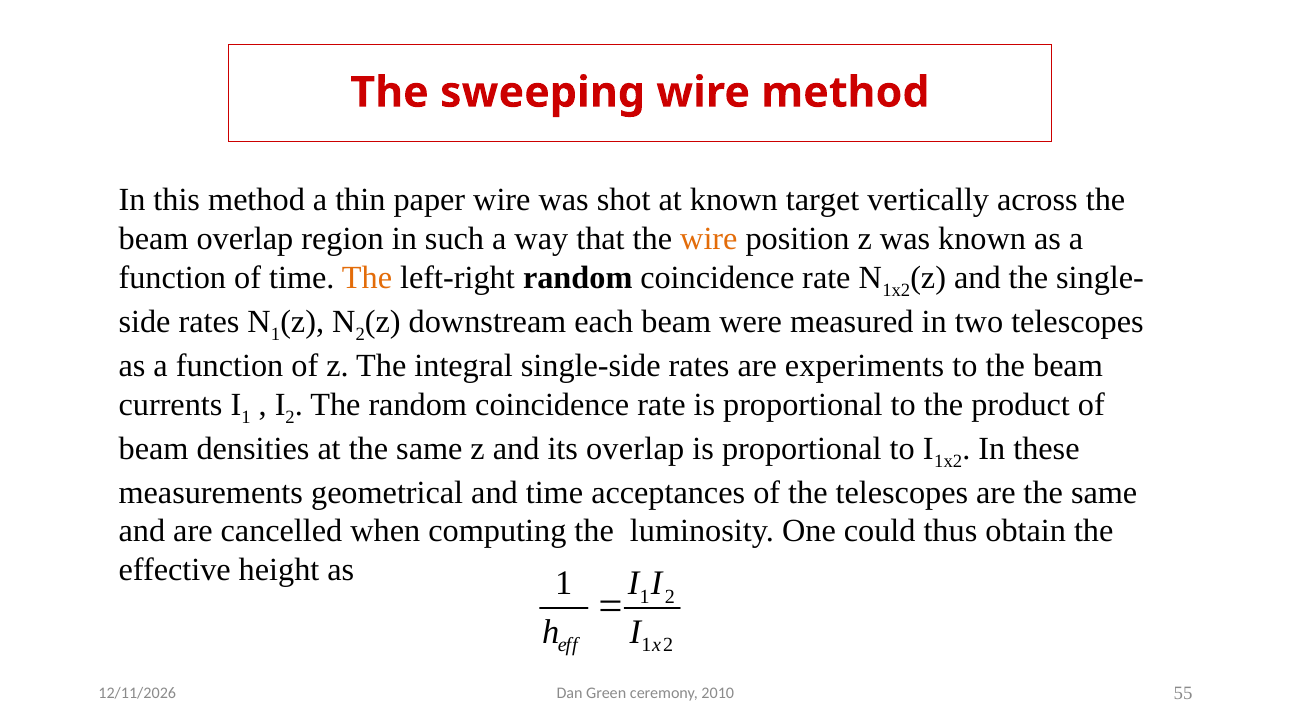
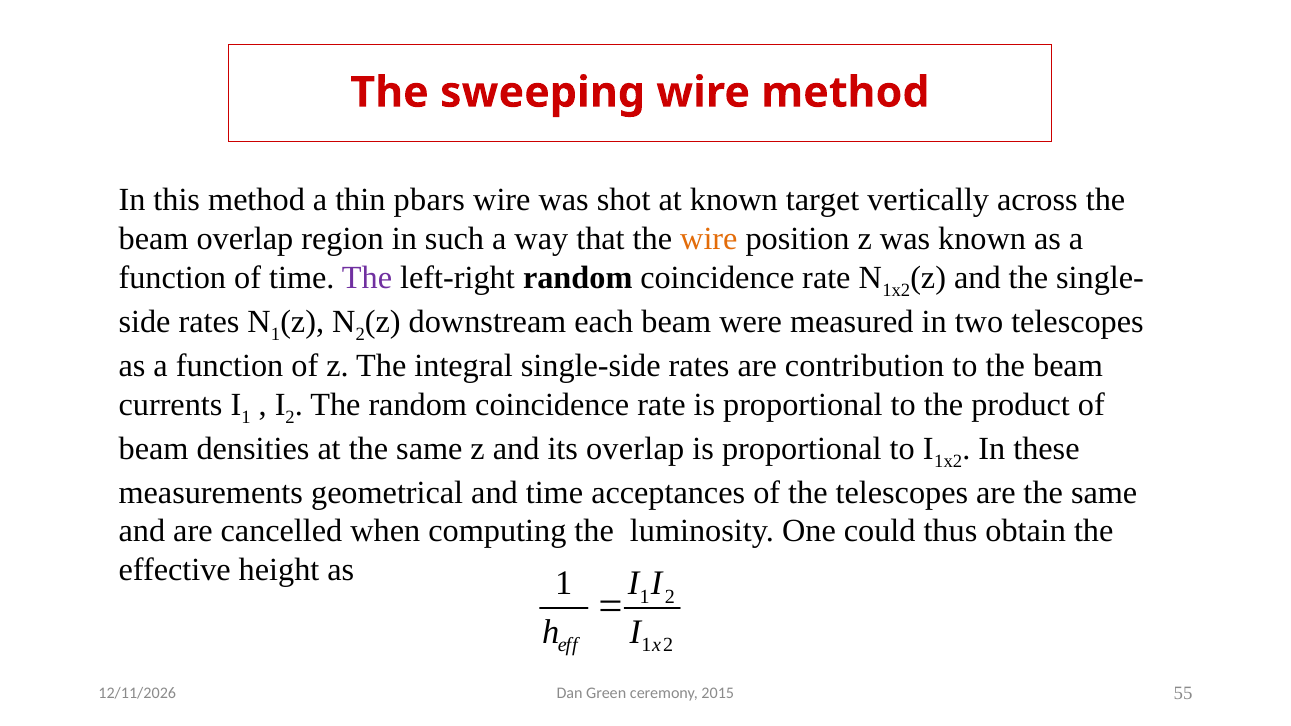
paper: paper -> pbars (429, 200)
The colour: orange -> purple (367, 278)
experiments: experiments -> contribution (865, 366)
2010: 2010 -> 2015 (718, 693)
